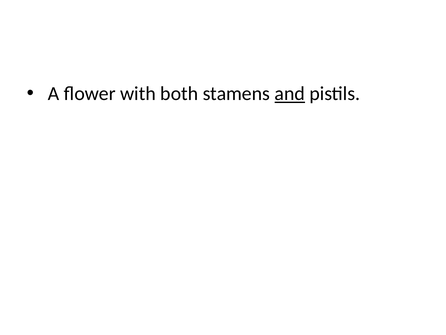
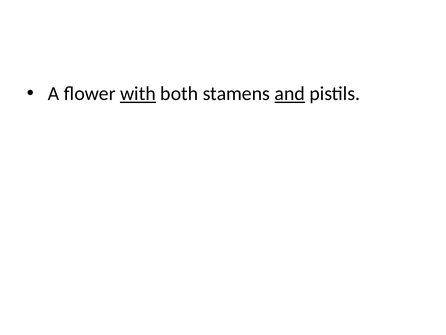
with underline: none -> present (138, 94)
